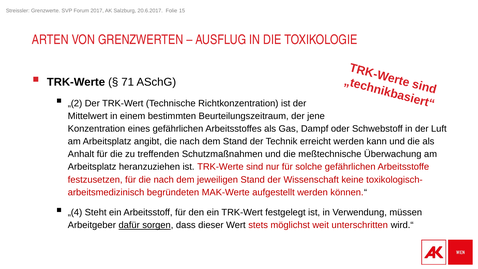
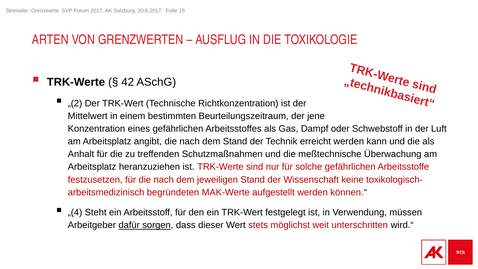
71: 71 -> 42 (128, 82)
